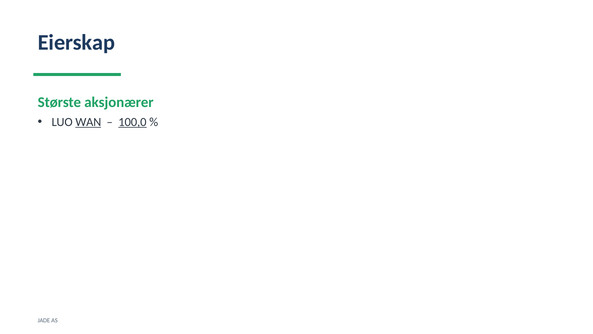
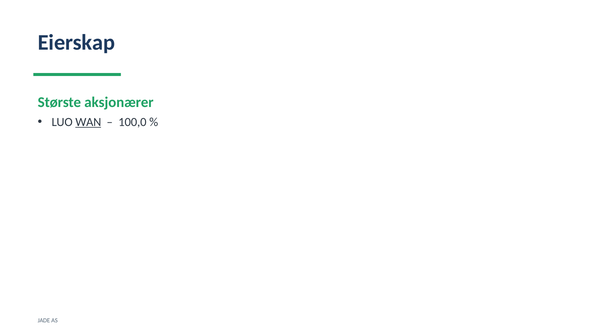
100,0 underline: present -> none (132, 122)
